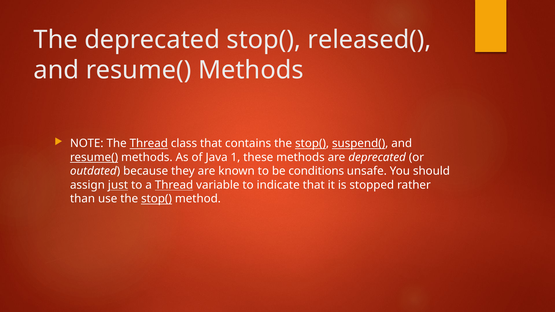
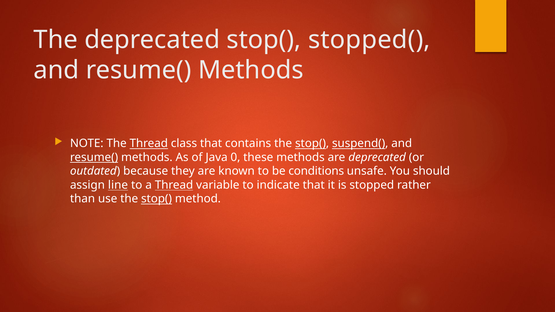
released(: released( -> stopped( (369, 40)
1: 1 -> 0 (235, 157)
just: just -> line (118, 185)
